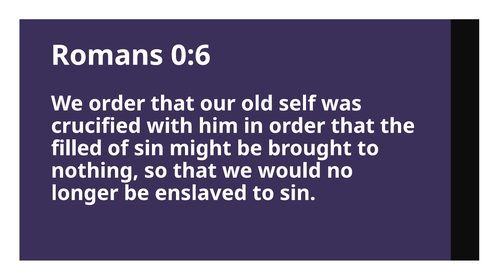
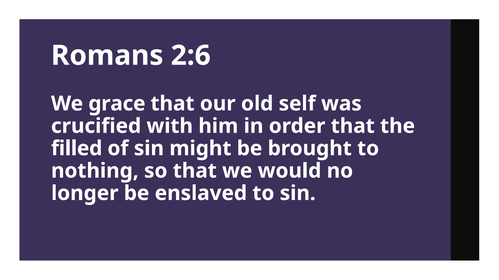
0:6: 0:6 -> 2:6 (191, 56)
We order: order -> grace (117, 104)
